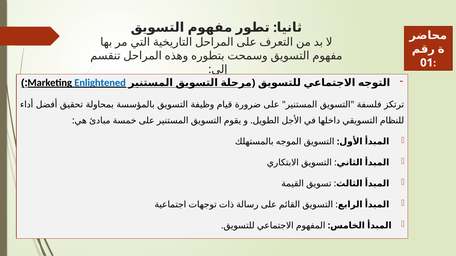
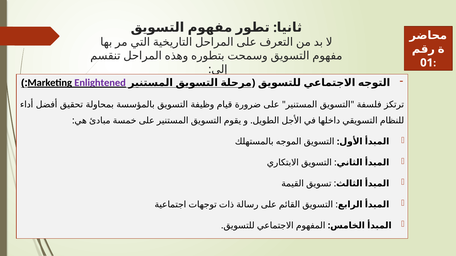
Enlightened colour: blue -> purple (100, 83)
